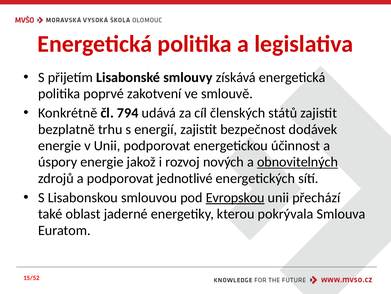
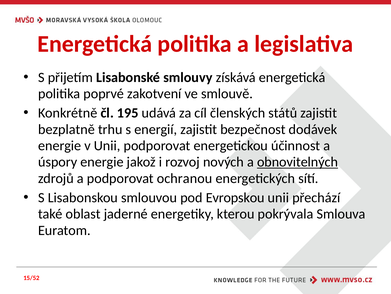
794: 794 -> 195 (128, 113)
jednotlivé: jednotlivé -> ochranou (185, 178)
Evropskou underline: present -> none (235, 197)
